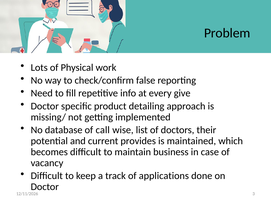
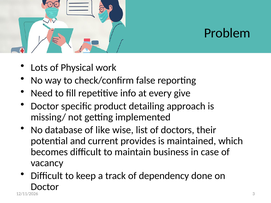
call: call -> like (103, 130)
applications: applications -> dependency (164, 176)
